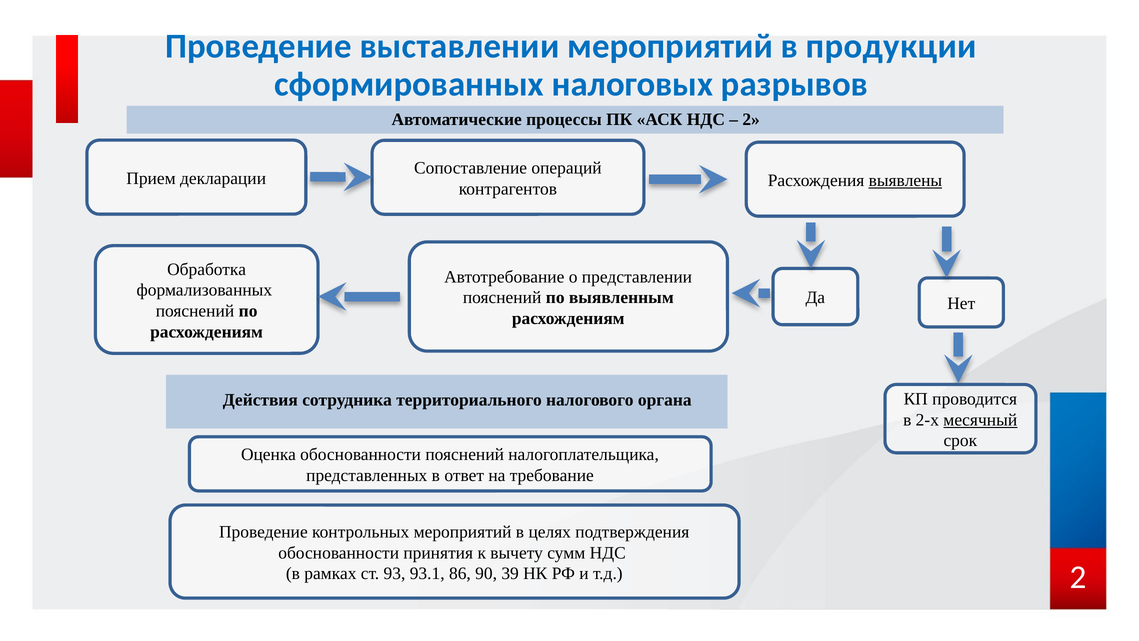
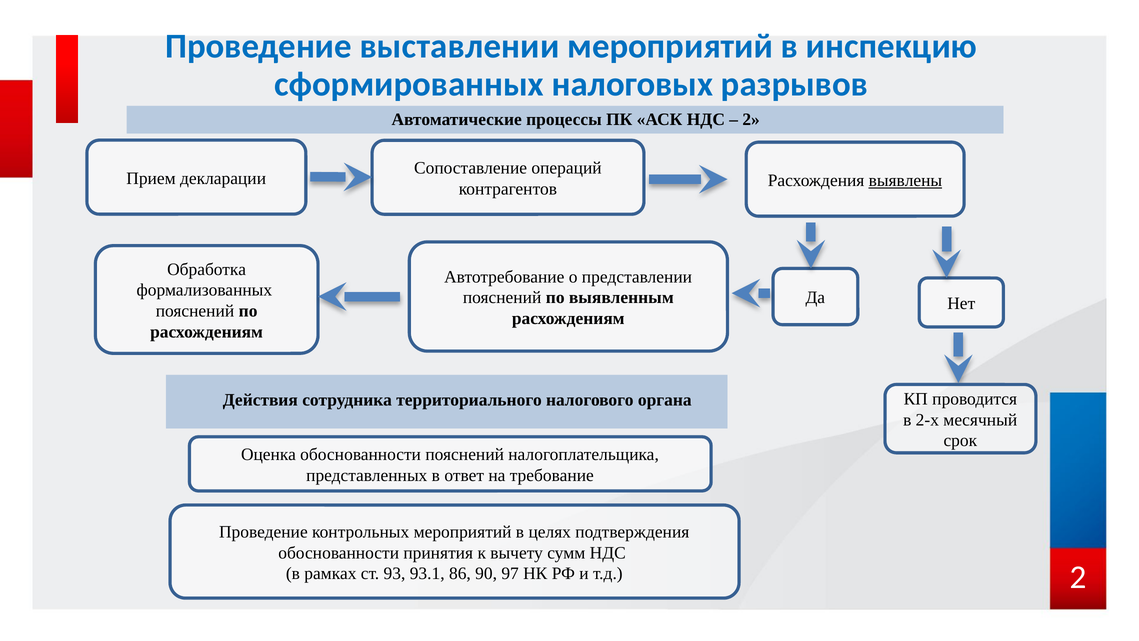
продукции: продукции -> инспекцию (891, 46)
месячный underline: present -> none (980, 420)
39: 39 -> 97 (510, 573)
